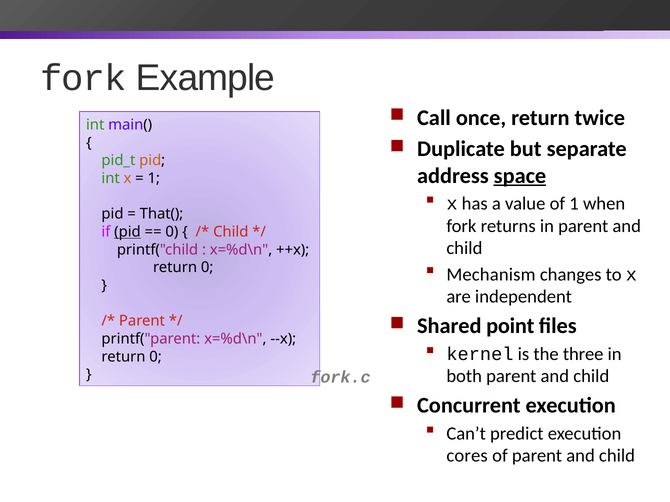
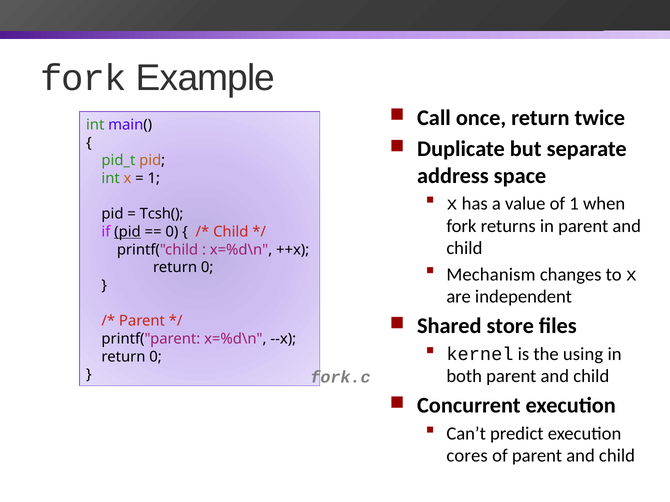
space underline: present -> none (520, 176)
That(: That( -> Tcsh( (162, 214)
point: point -> store (510, 326)
three: three -> using (583, 354)
